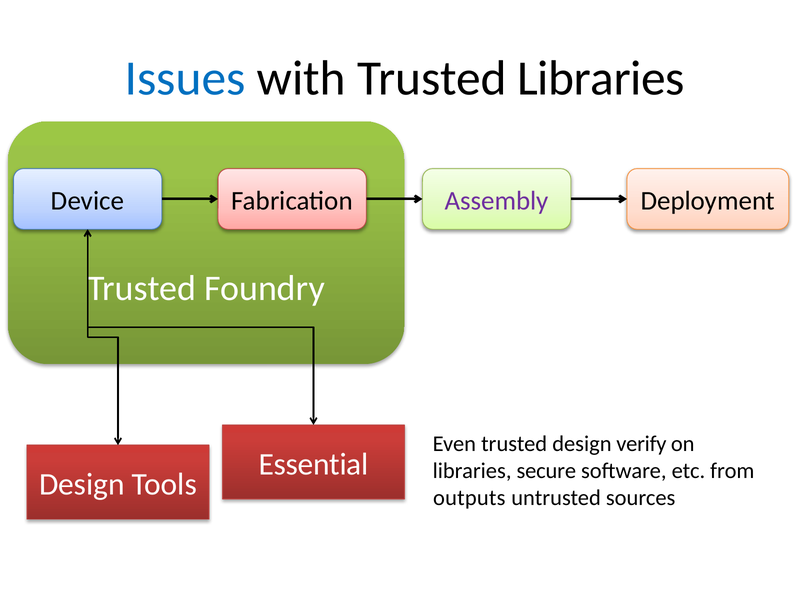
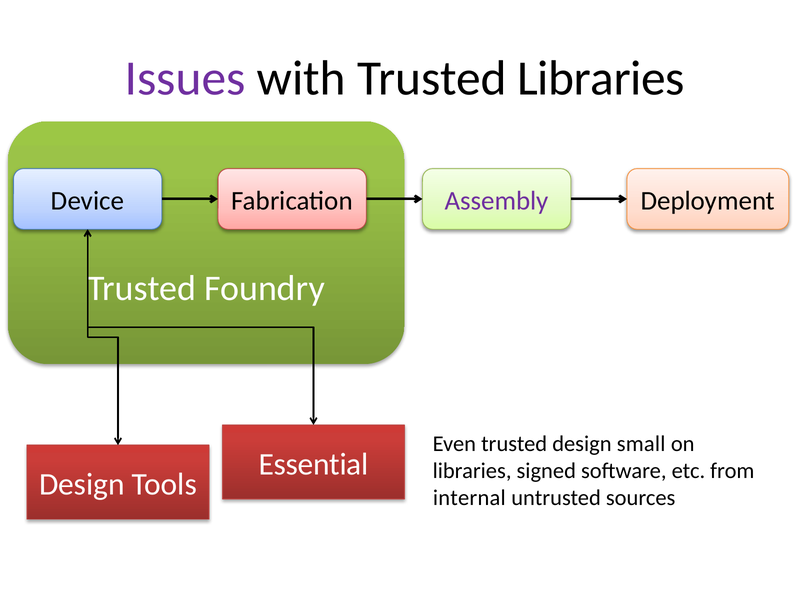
Issues colour: blue -> purple (185, 78)
verify: verify -> small (641, 444)
secure: secure -> signed (546, 471)
outputs: outputs -> internal (469, 498)
